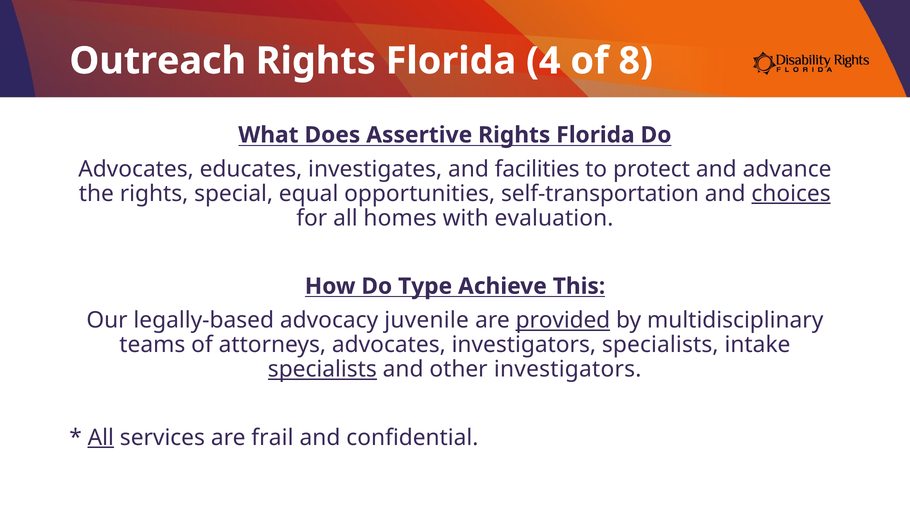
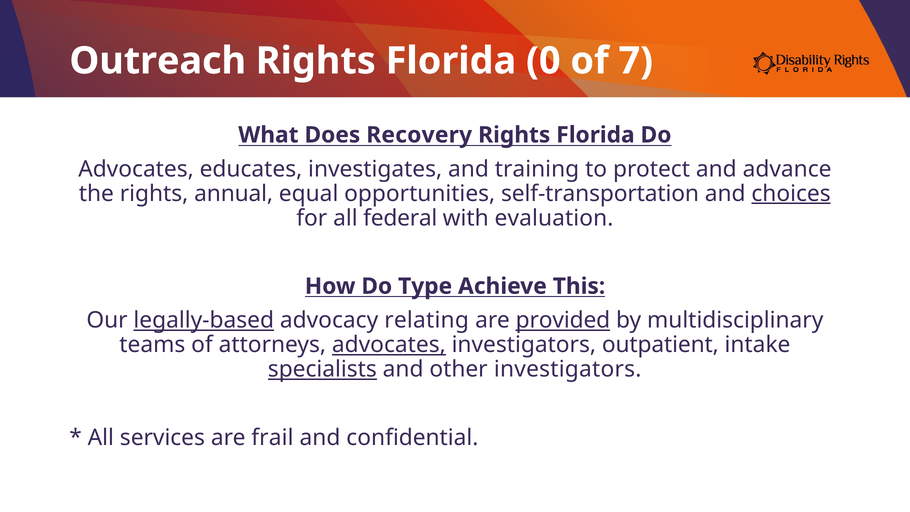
4: 4 -> 0 (543, 61)
8: 8 -> 7 (636, 61)
Assertive: Assertive -> Recovery (419, 135)
facilities: facilities -> training (537, 169)
special: special -> annual (234, 194)
homes: homes -> federal (400, 218)
legally-based underline: none -> present (204, 320)
juvenile: juvenile -> relating (427, 320)
advocates underline: none -> present (389, 345)
investigators specialists: specialists -> outpatient (660, 345)
All underline: present -> none (101, 437)
